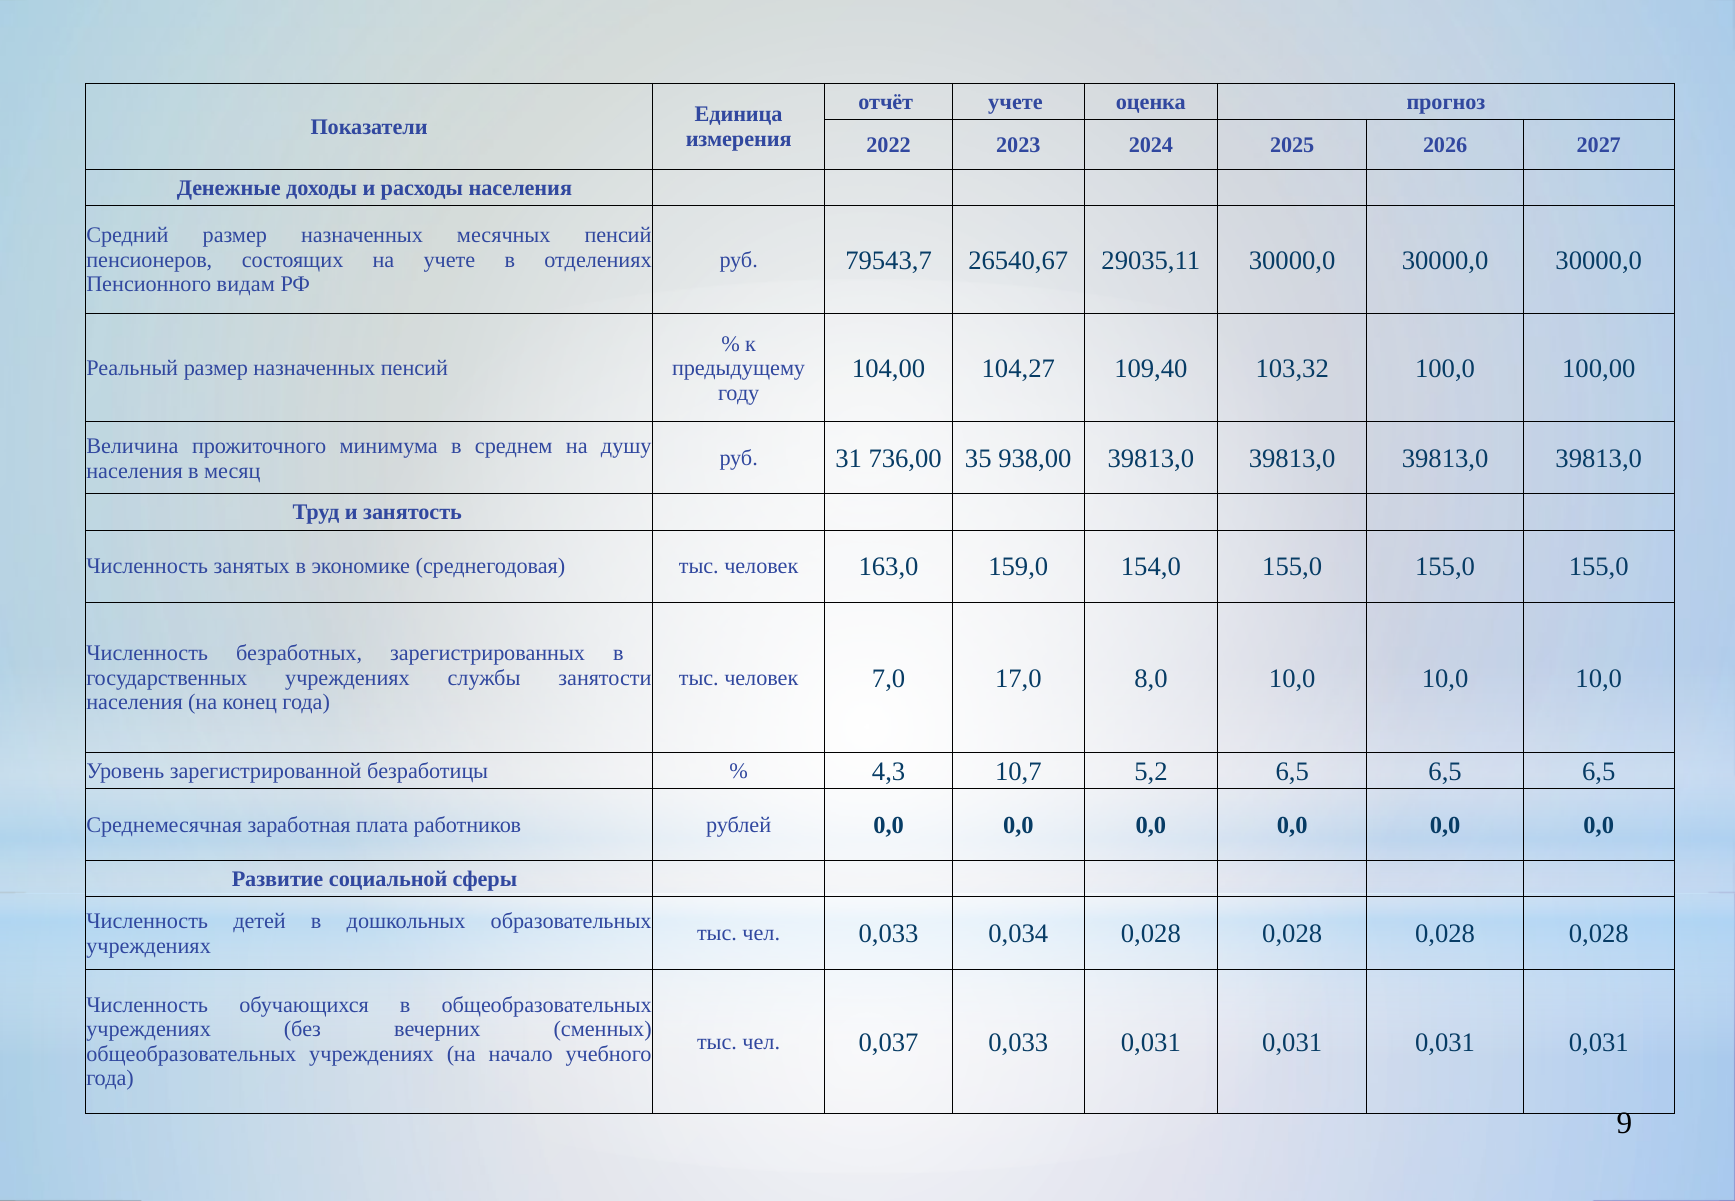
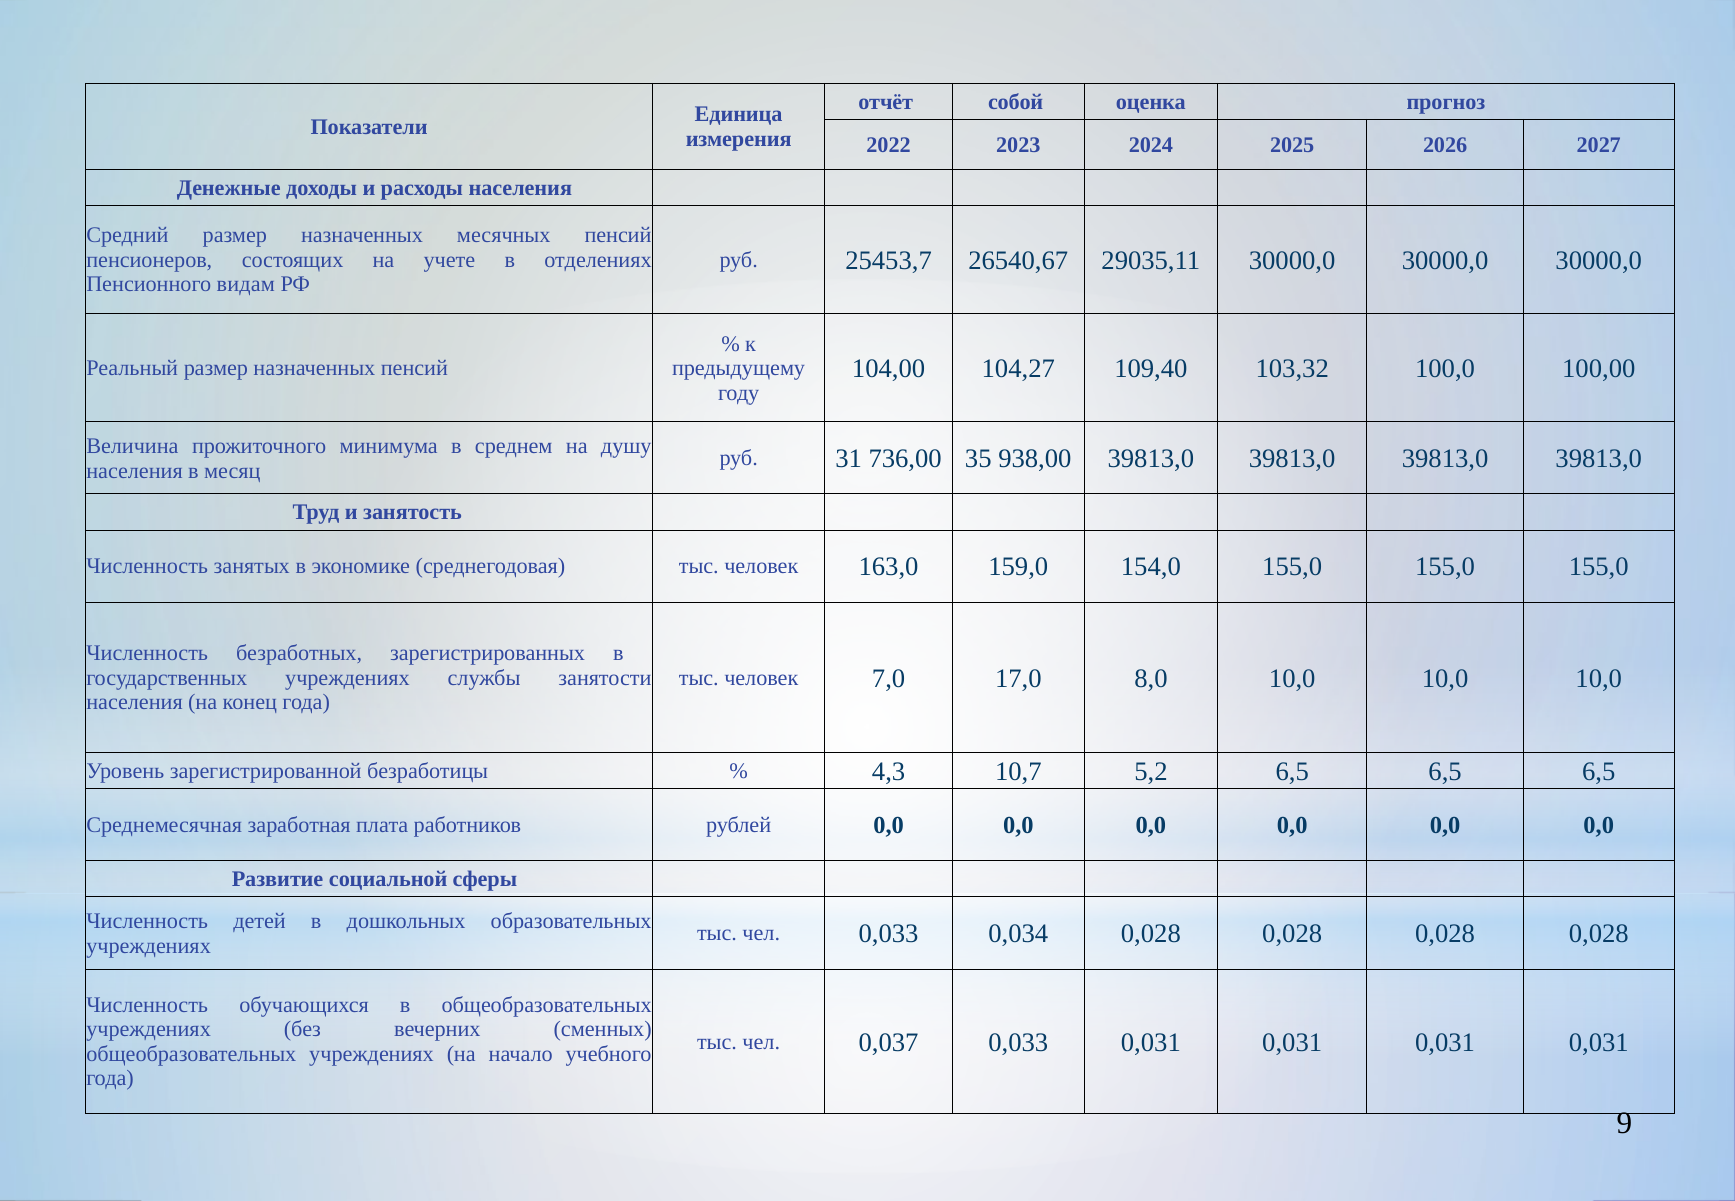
отчёт учете: учете -> собой (1016, 102)
79543,7: 79543,7 -> 25453,7 (889, 261)
